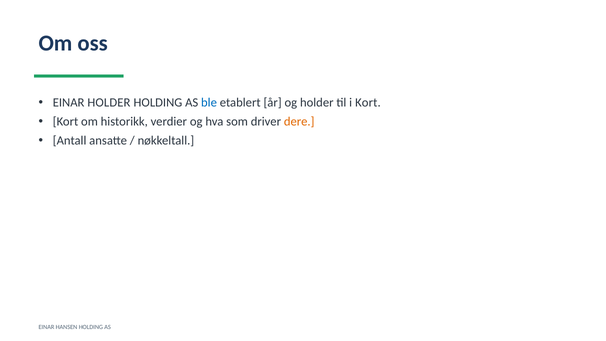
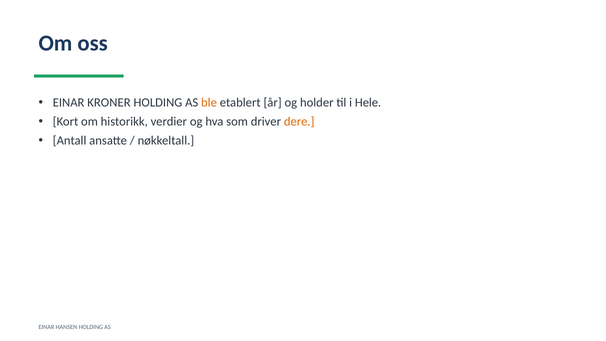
EINAR HOLDER: HOLDER -> KRONER (109, 103)
ble colour: blue -> orange (209, 103)
i Kort: Kort -> Hele (368, 103)
